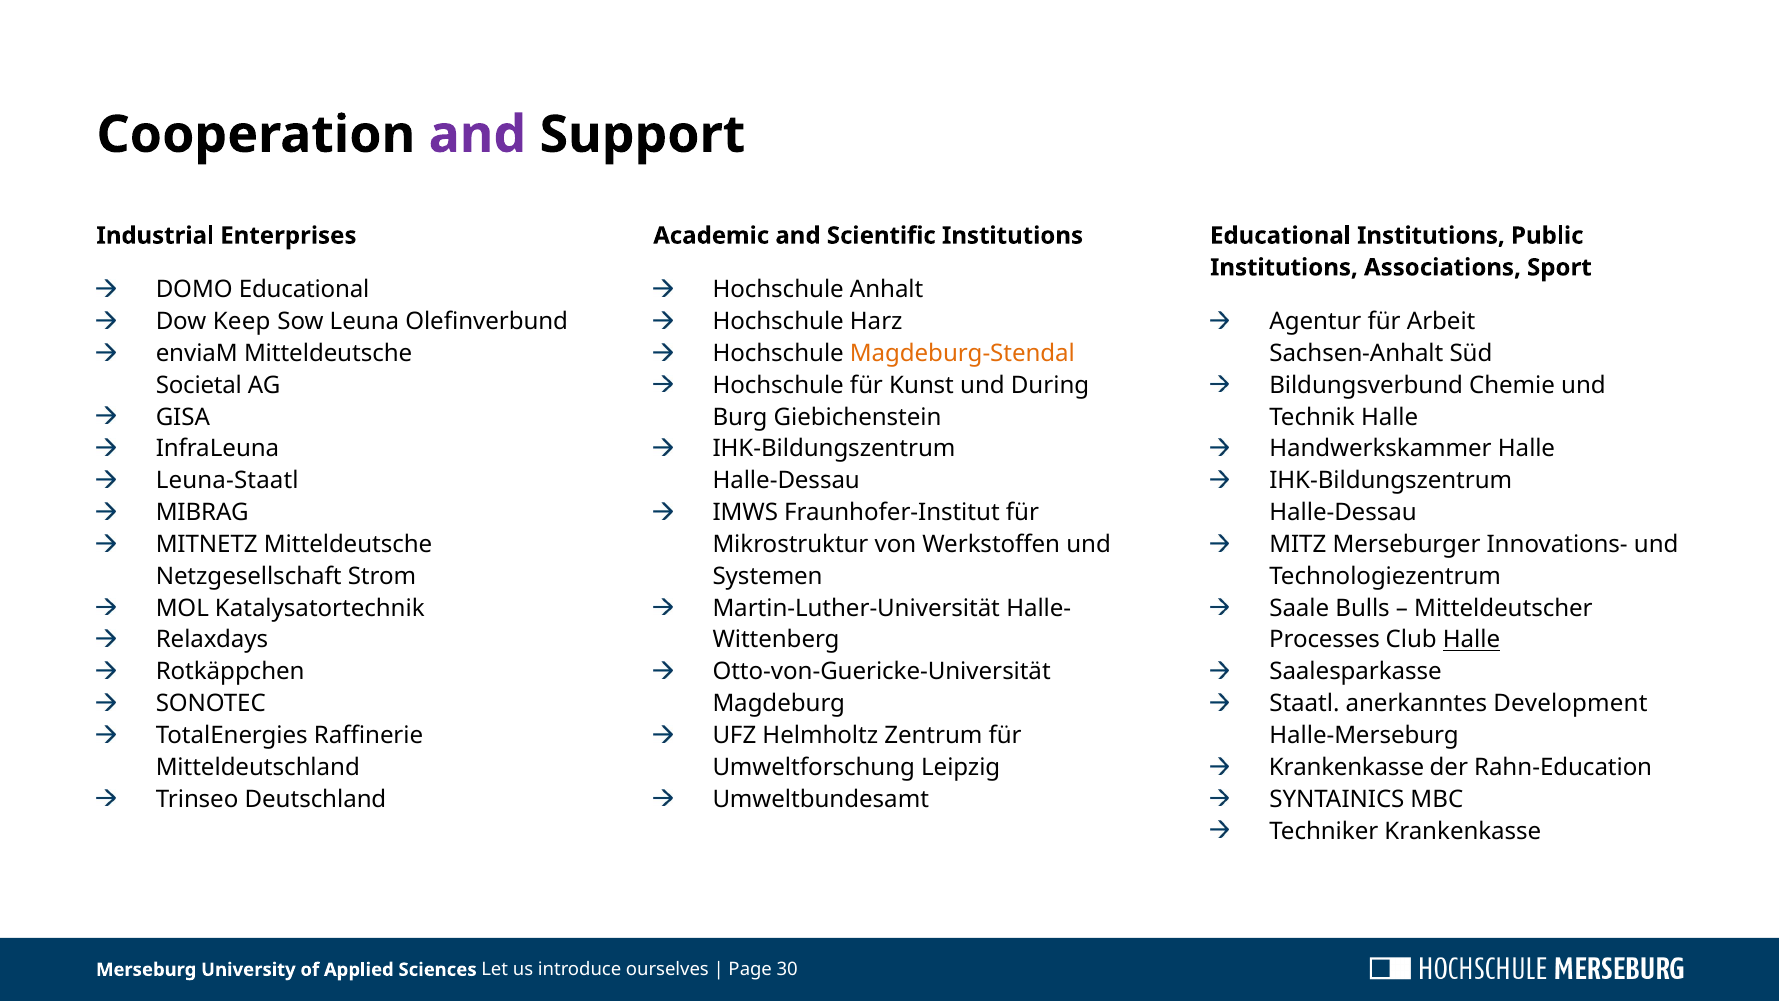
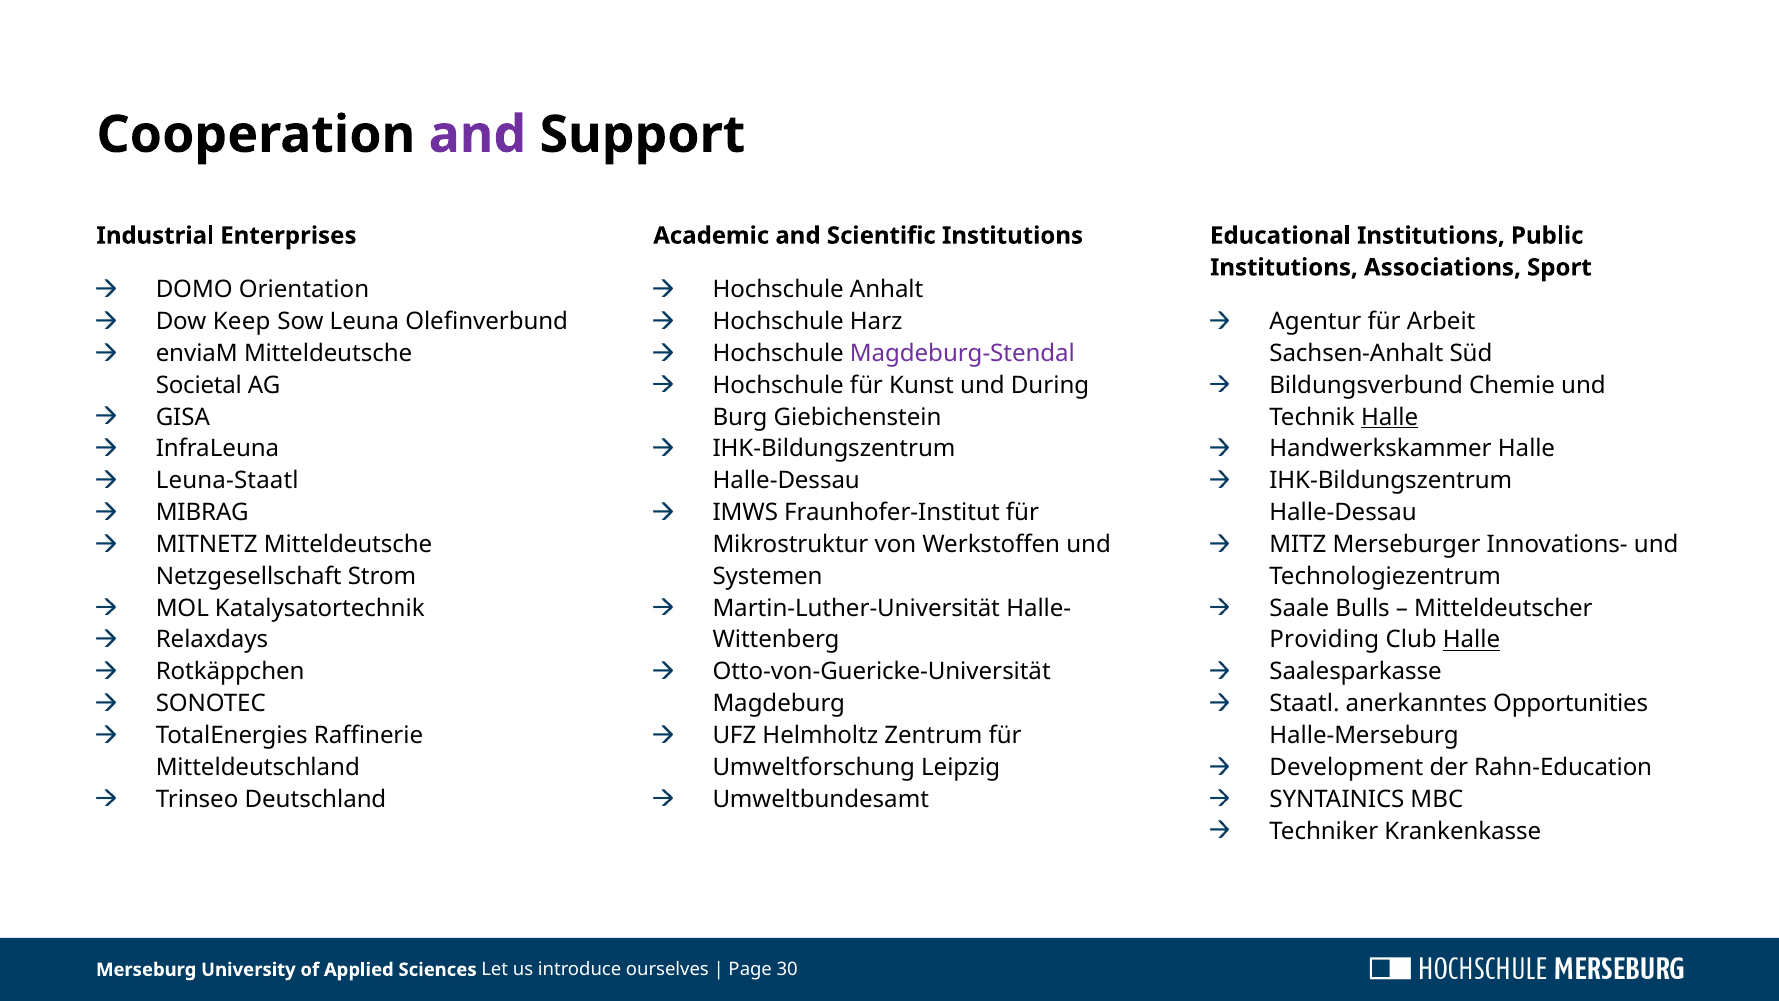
DOMO Educational: Educational -> Orientation (304, 290)
Magdeburg-Stendal colour: orange -> purple (962, 353)
Halle underline: none -> present (1390, 417)
Processes: Processes -> Providing (1324, 640)
Development: Development -> Opportunities (1571, 703)
Krankenkasse: Krankenkasse -> Development (1346, 767)
